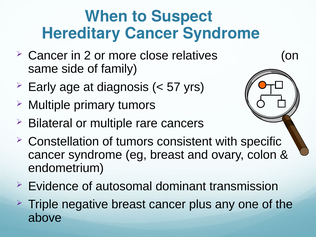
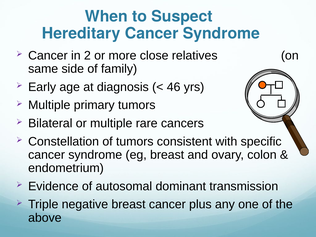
57: 57 -> 46 (174, 87)
